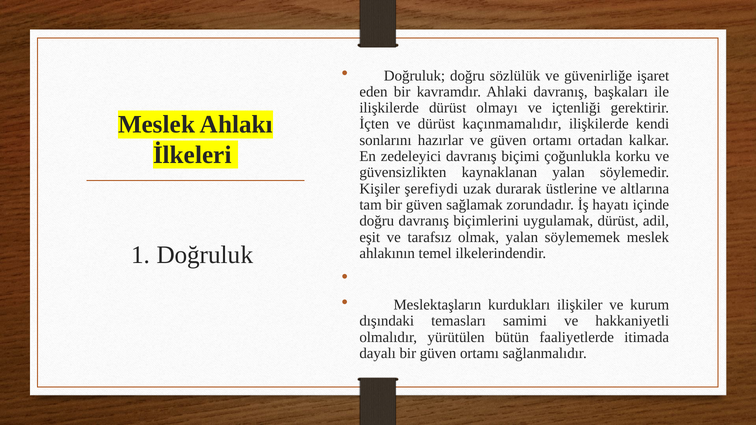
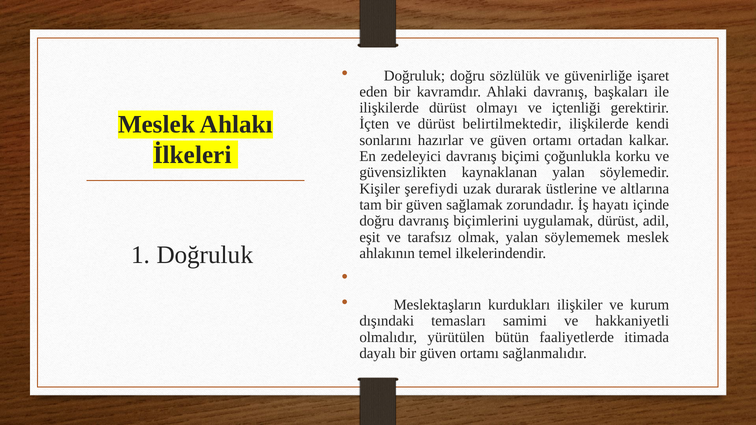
kaçınmamalıdır: kaçınmamalıdır -> belirtilmektedir (512, 124)
